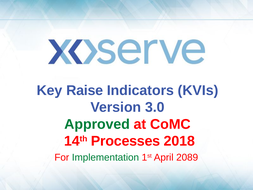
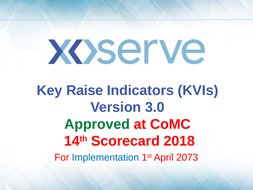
Processes: Processes -> Scorecard (125, 141)
Implementation colour: green -> blue (105, 157)
2089: 2089 -> 2073 (187, 157)
